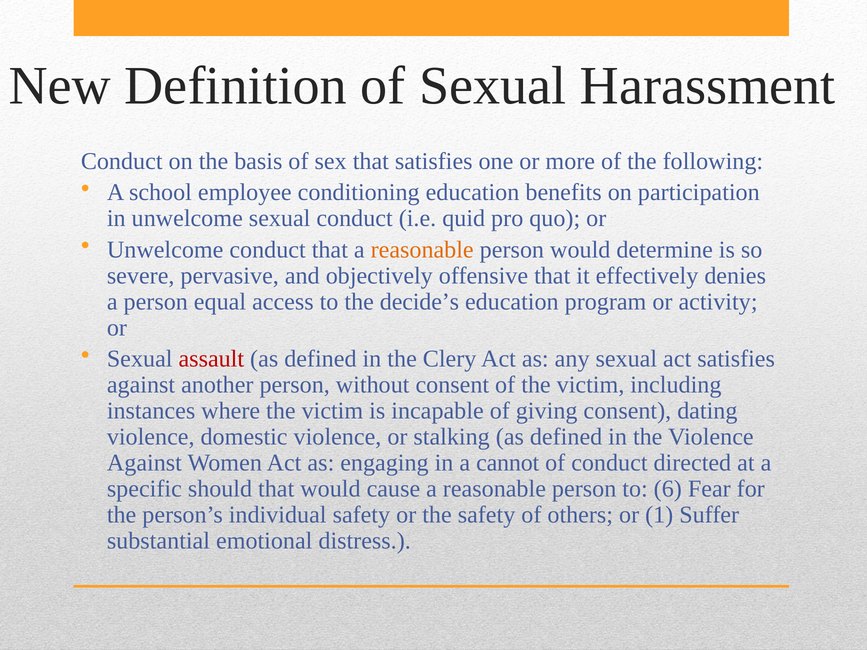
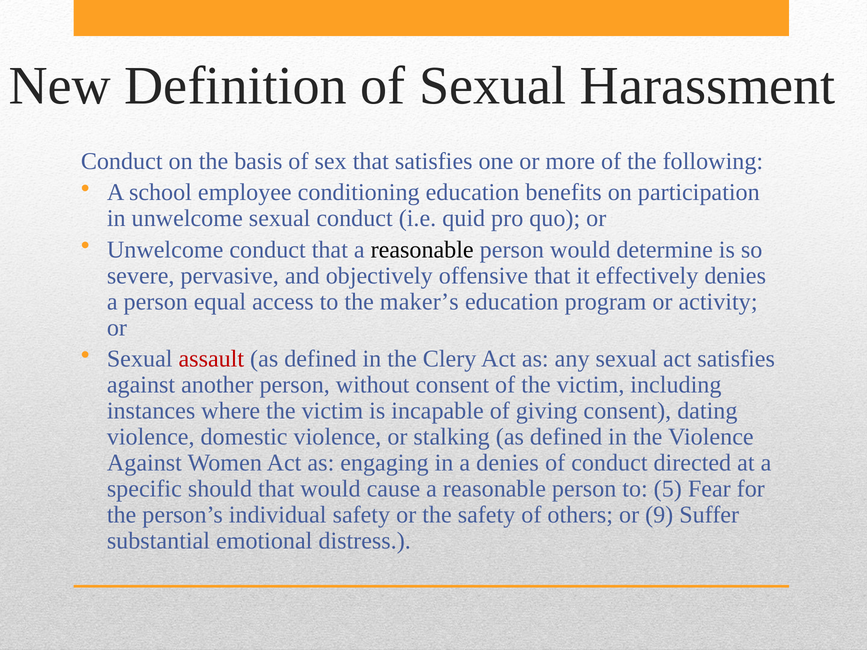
reasonable colour: orange -> black (422, 250)
decide’s: decide’s -> maker’s (419, 302)
a cannot: cannot -> denies (508, 463)
6: 6 -> 5 (668, 489)
1: 1 -> 9 (659, 515)
